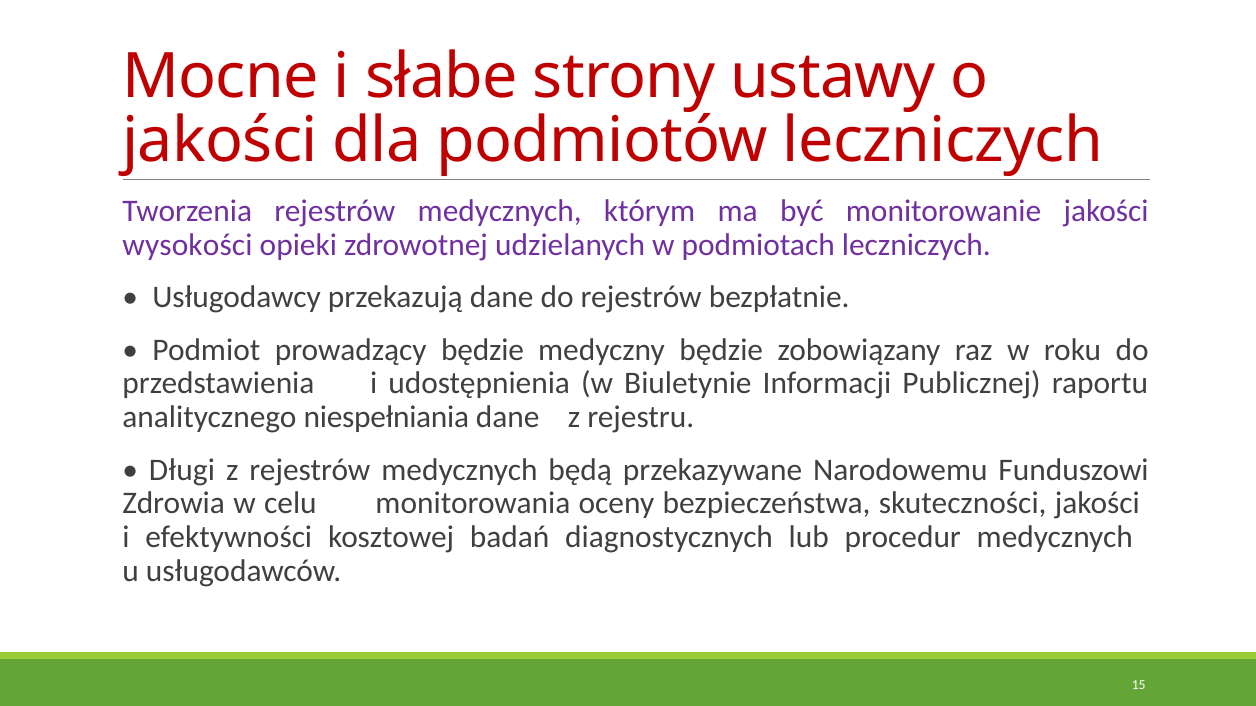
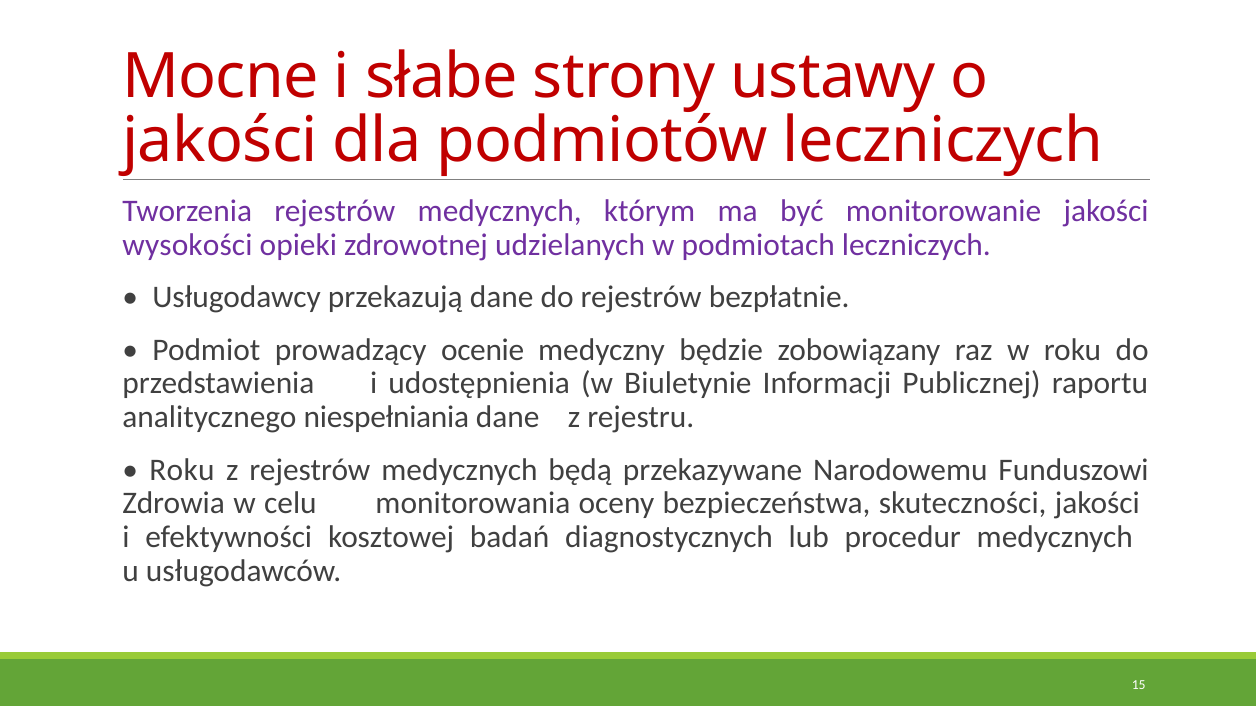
prowadzący będzie: będzie -> ocenie (483, 350)
Długi: Długi -> Roku (182, 470)
